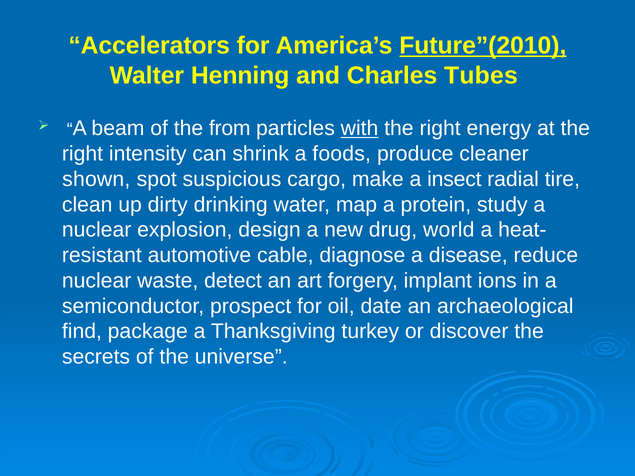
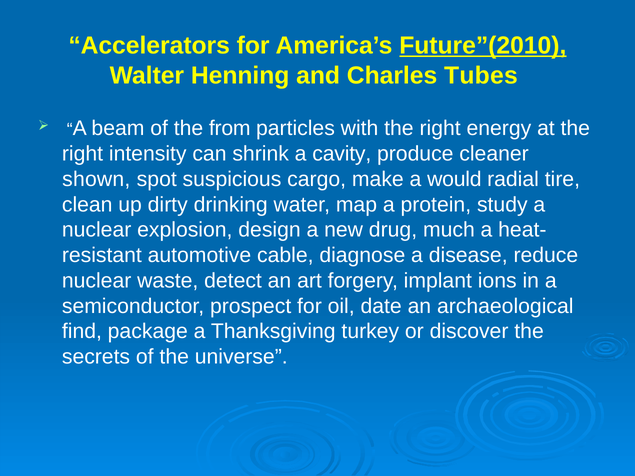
with underline: present -> none (360, 128)
foods: foods -> cavity (342, 154)
insect: insect -> would (454, 179)
world: world -> much (449, 230)
